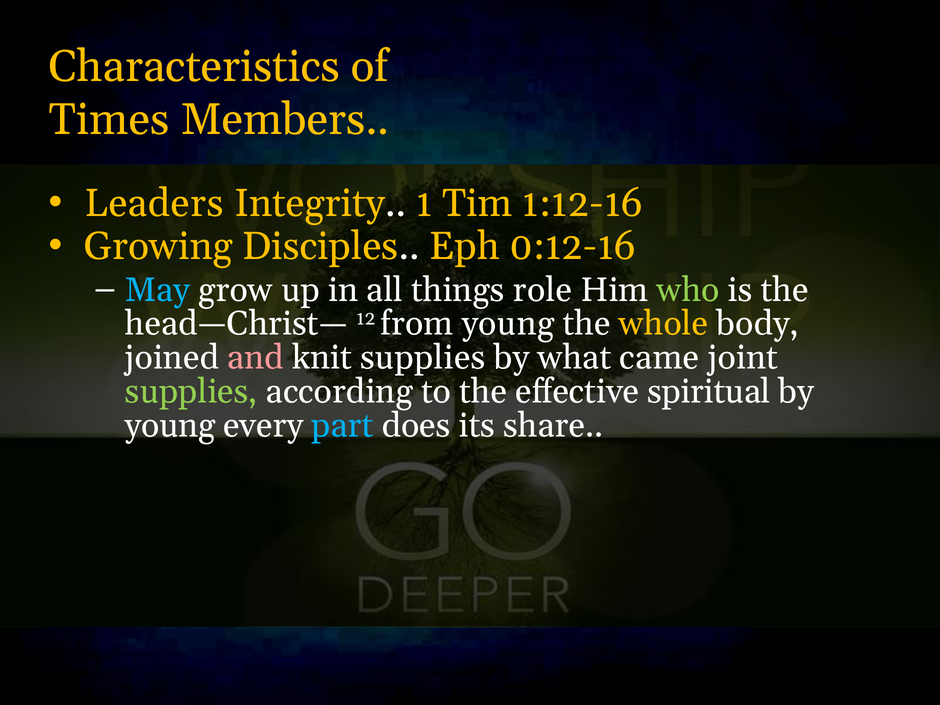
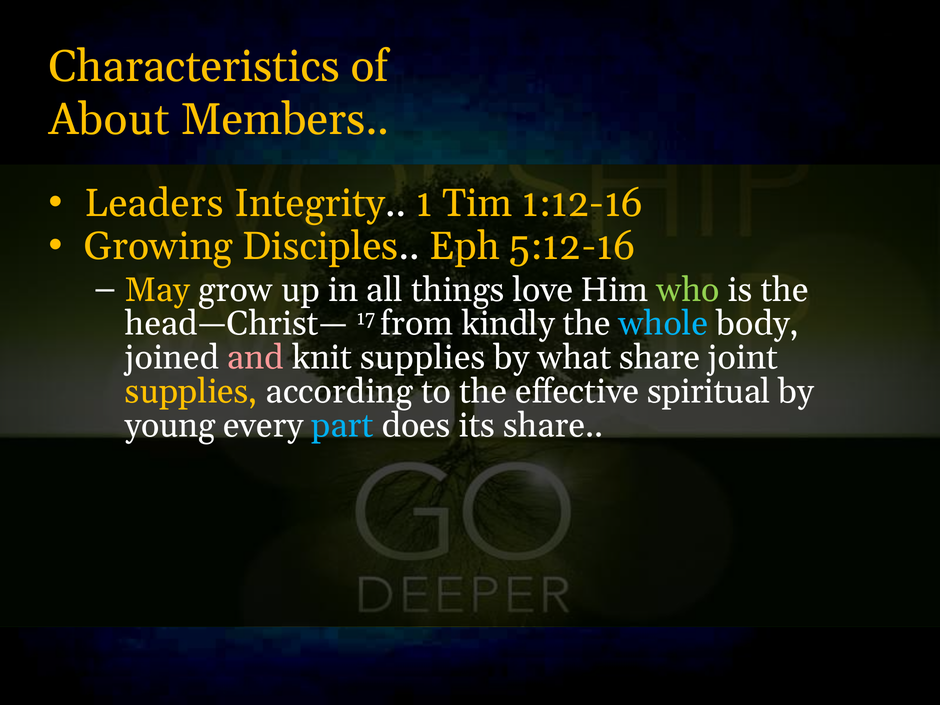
Times: Times -> About (109, 120)
0:12-16: 0:12-16 -> 5:12-16 (572, 246)
May colour: light blue -> yellow (158, 290)
role: role -> love (543, 290)
12: 12 -> 17 (366, 318)
from young: young -> kindly (508, 324)
whole colour: yellow -> light blue (663, 324)
what came: came -> share (660, 358)
supplies colour: light green -> yellow (191, 392)
